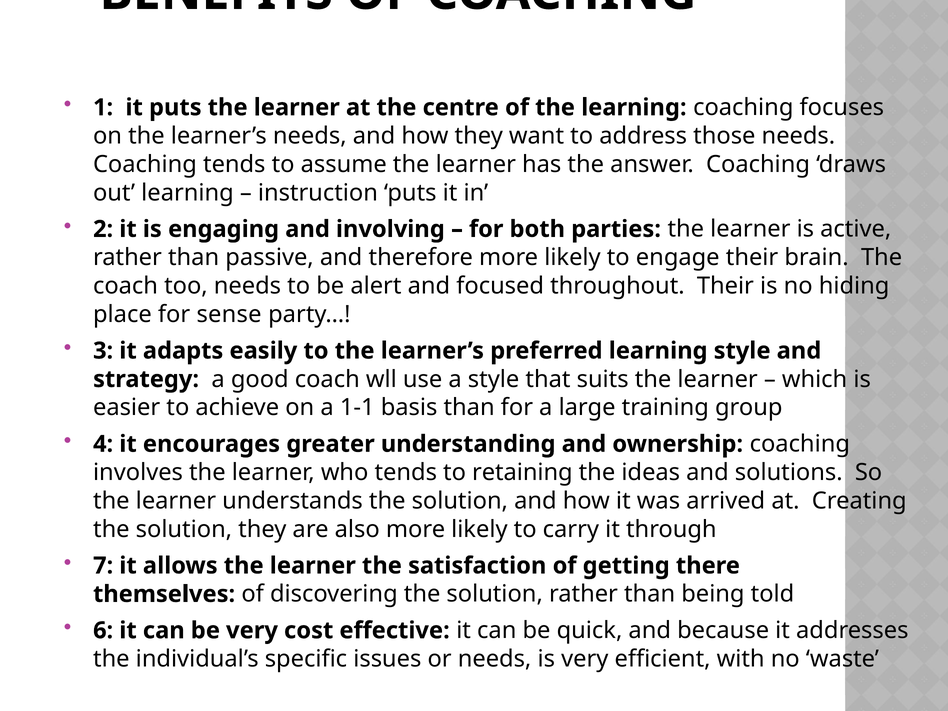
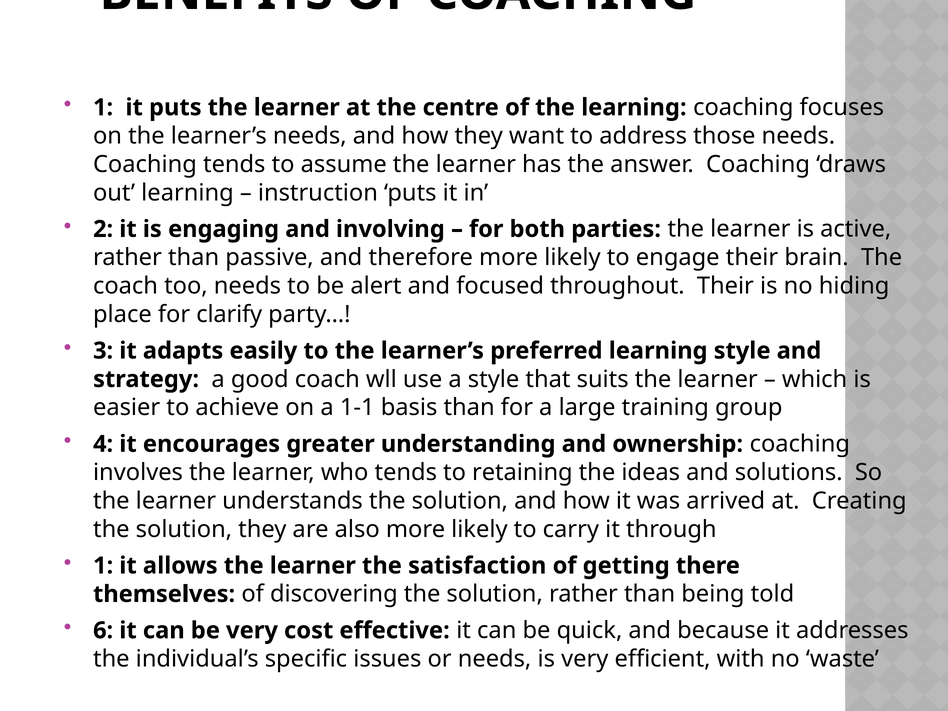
sense: sense -> clarify (229, 314)
7: 7 -> 1 (103, 566)
